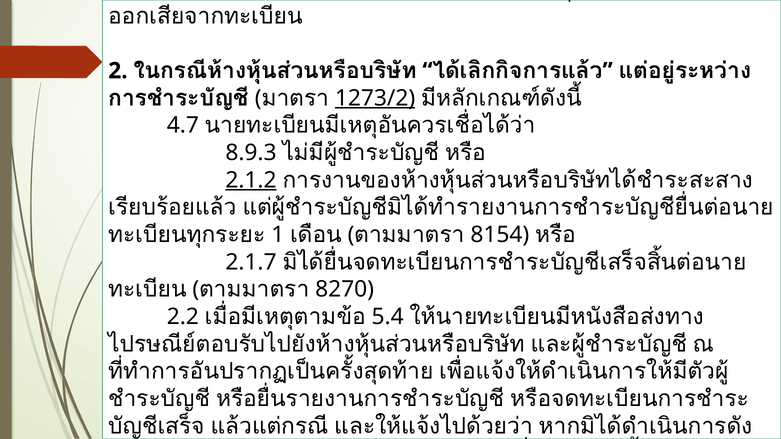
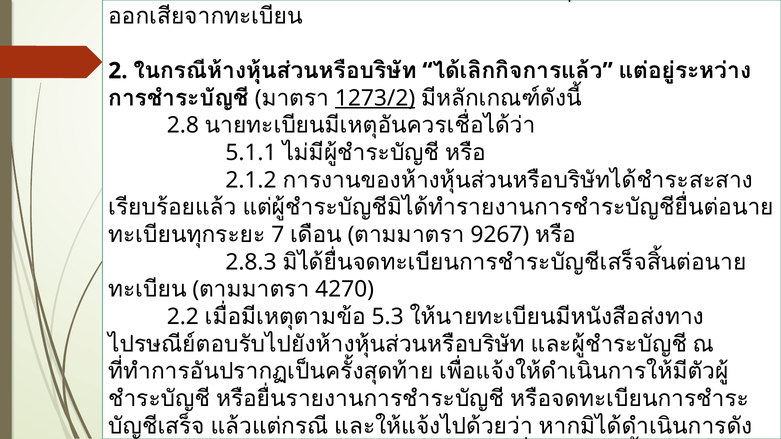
4.7: 4.7 -> 2.8 (183, 125)
8.9.3: 8.9.3 -> 5.1.1 (251, 153)
2.1.2 underline: present -> none (251, 180)
1: 1 -> 7 (278, 235)
8154: 8154 -> 9267 (500, 235)
2.1.7: 2.1.7 -> 2.8.3 (251, 262)
8270: 8270 -> 4270 (345, 290)
5.4: 5.4 -> 5.3 (388, 317)
